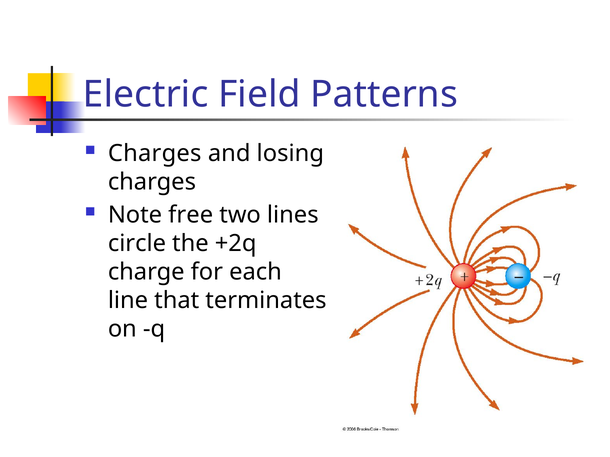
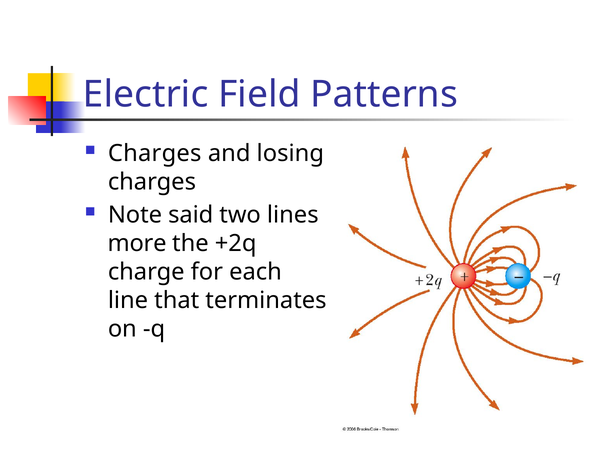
free: free -> said (191, 215)
circle: circle -> more (137, 244)
